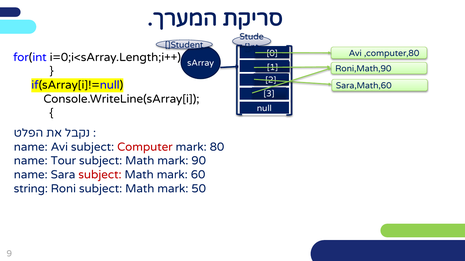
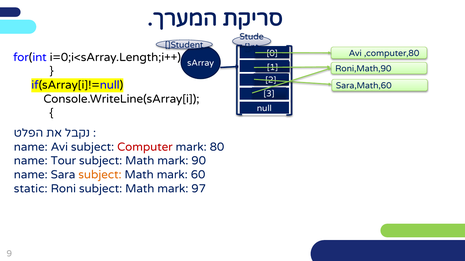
subject colour: red -> orange (100, 175)
string: string -> static (31, 189)
50: 50 -> 97 (199, 189)
